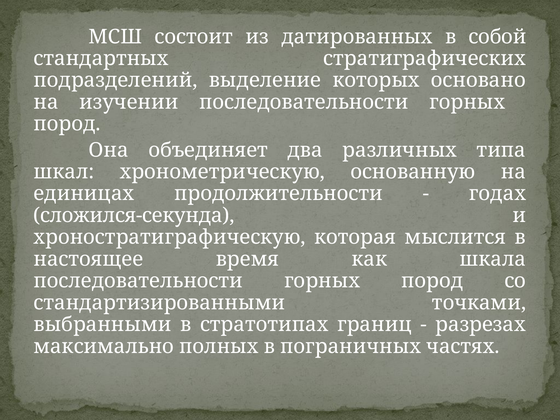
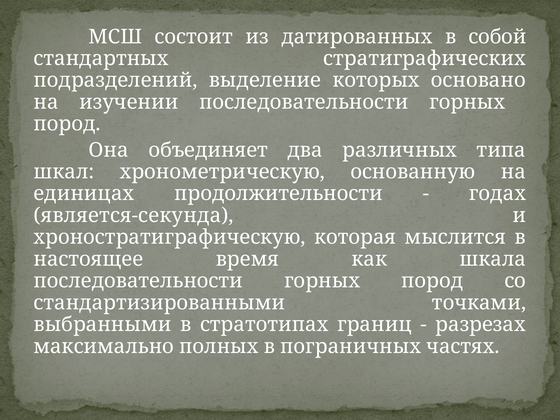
сложился-секунда: сложился-секунда -> является-секунда (134, 215)
